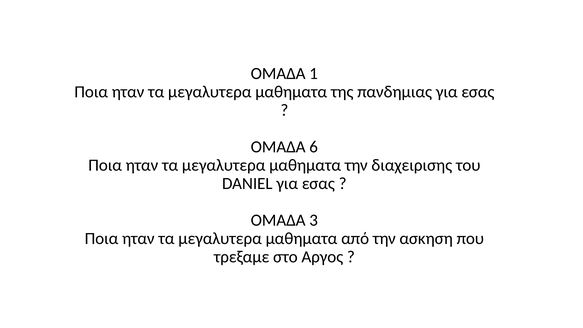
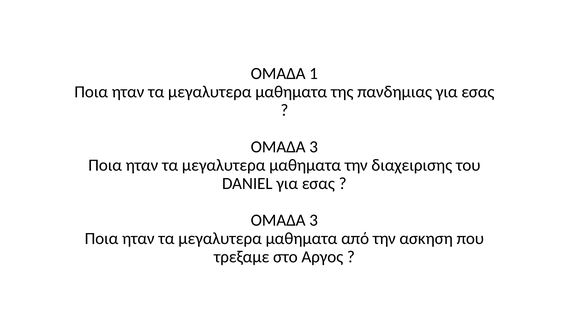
6: 6 -> 3 (314, 147)
